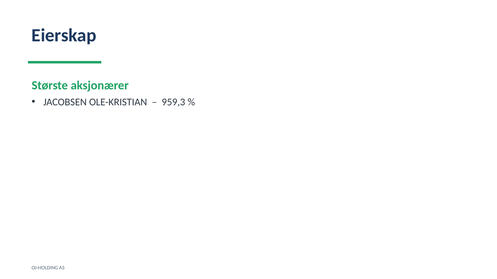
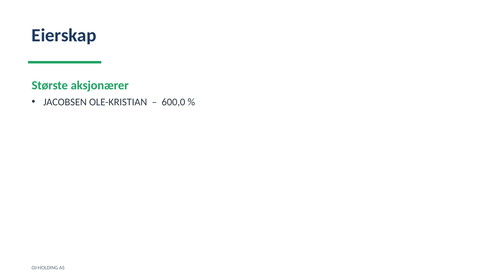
959,3: 959,3 -> 600,0 (173, 102)
